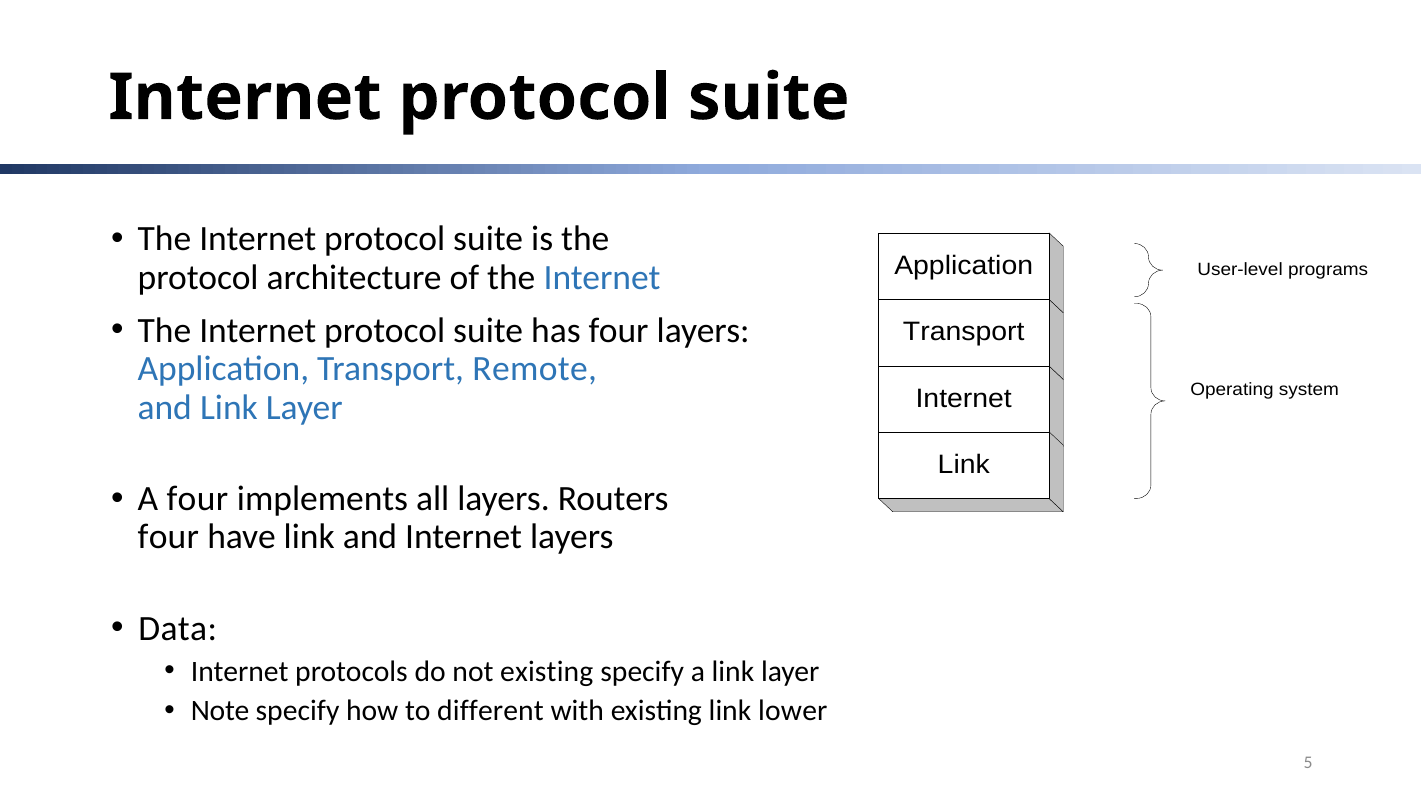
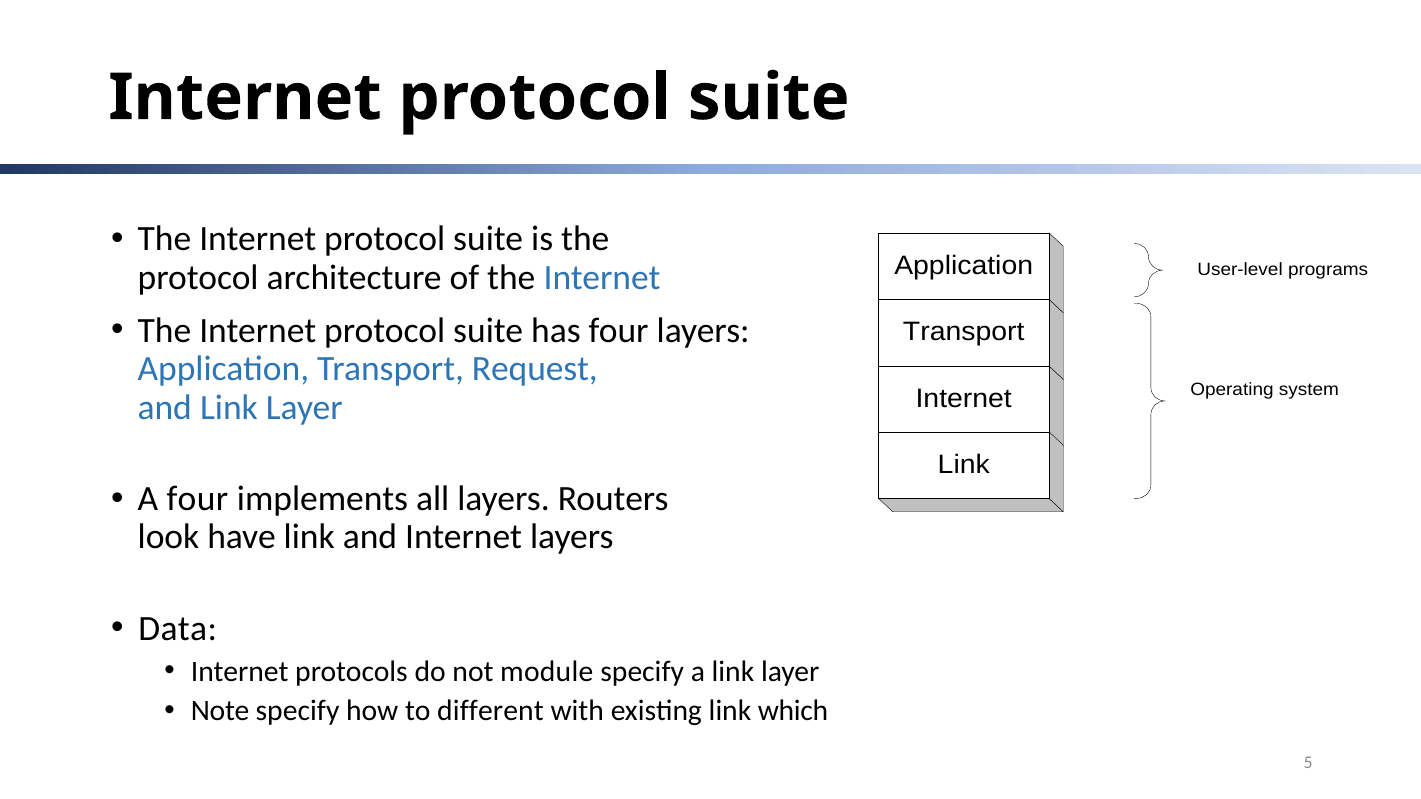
Remote: Remote -> Request (535, 369)
four: four -> look (168, 537)
not existing: existing -> module (547, 671)
lower: lower -> which (793, 711)
